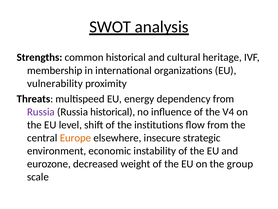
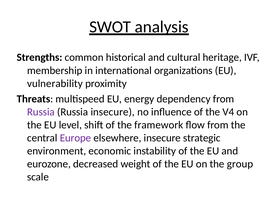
Russia historical: historical -> insecure (113, 112)
institutions: institutions -> framework (159, 125)
Europe colour: orange -> purple (75, 138)
